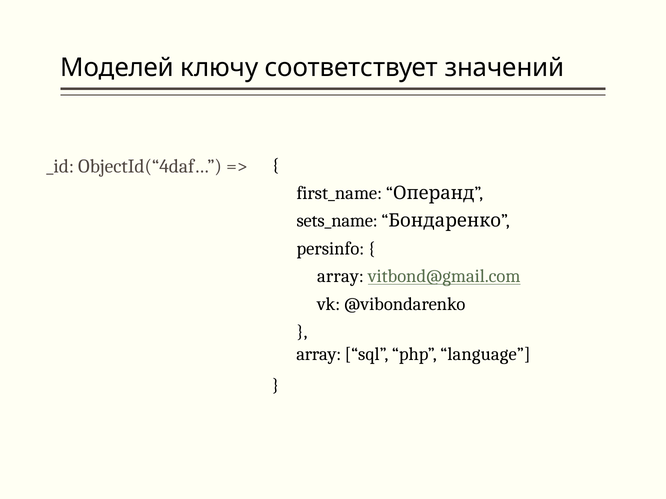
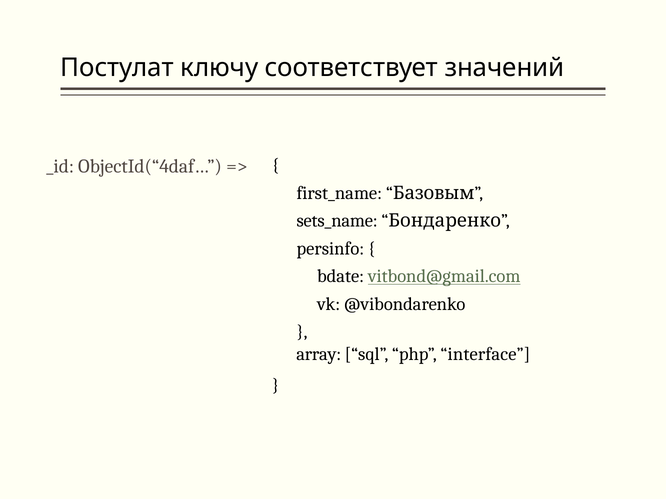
Моделей: Моделей -> Постулат (117, 68)
Операнд: Операнд -> Базовым (434, 193)
array: array -> bdate (341, 277)
language: language -> interface (485, 354)
